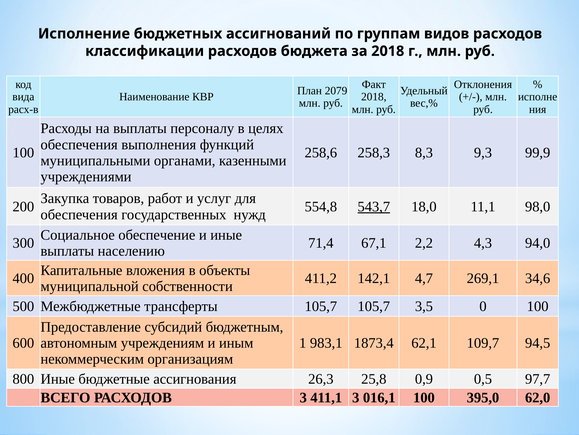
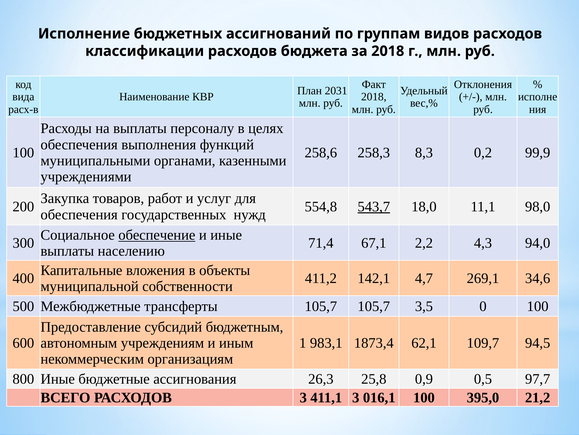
2079: 2079 -> 2031 (336, 90)
9,3: 9,3 -> 0,2 (483, 152)
обеспечение underline: none -> present (157, 235)
62,0: 62,0 -> 21,2 (538, 397)
